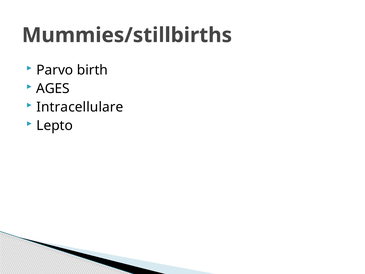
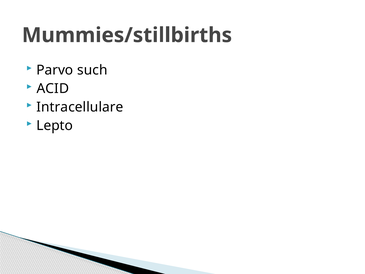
birth: birth -> such (92, 70)
AGES: AGES -> ACID (53, 89)
